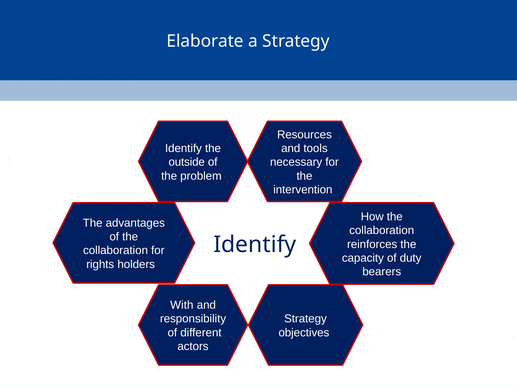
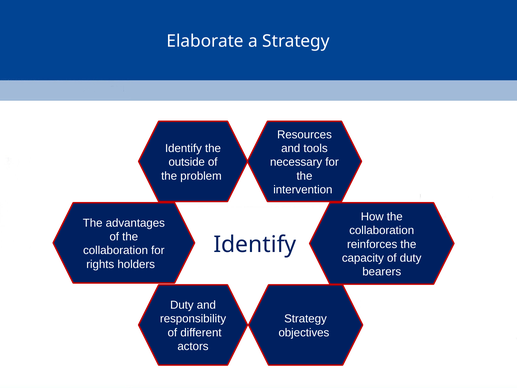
With: With -> Duty (182, 305)
